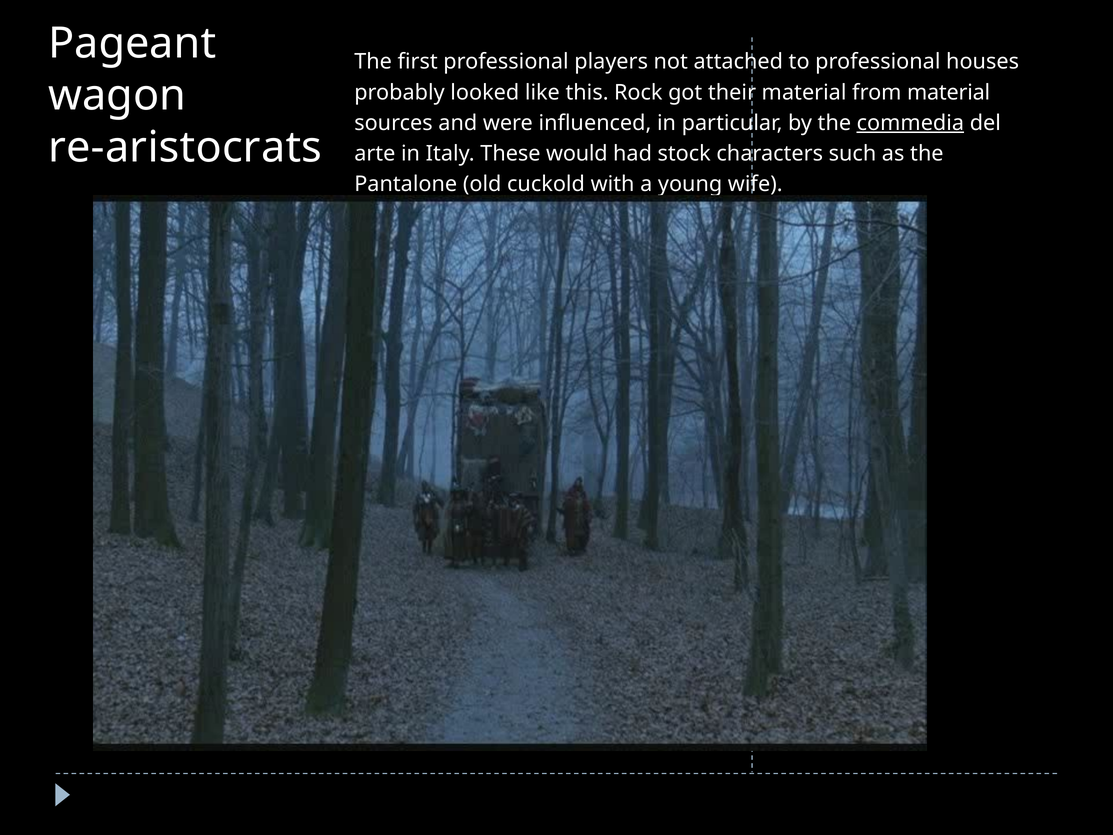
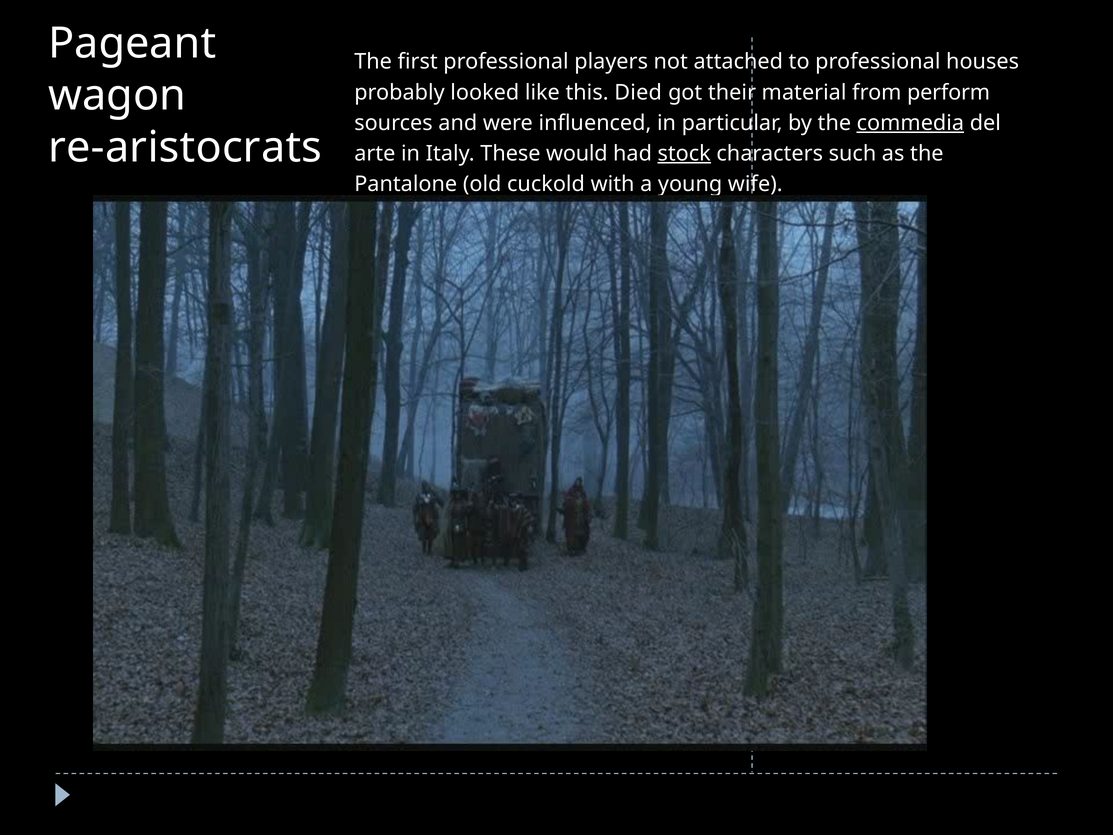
Rock: Rock -> Died (638, 92)
from material: material -> perform (949, 92)
stock underline: none -> present (684, 154)
